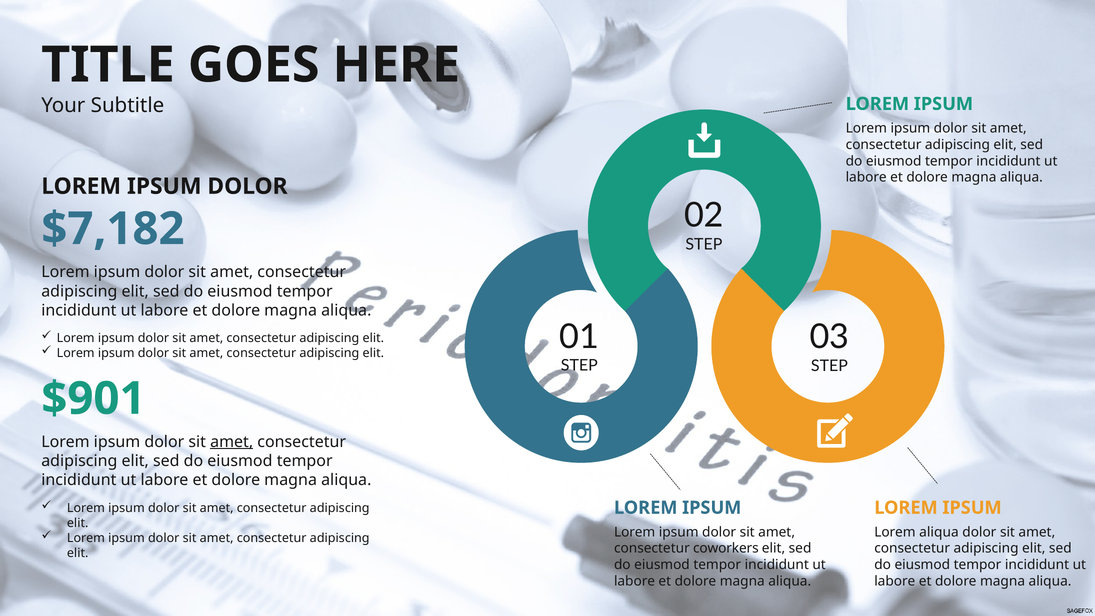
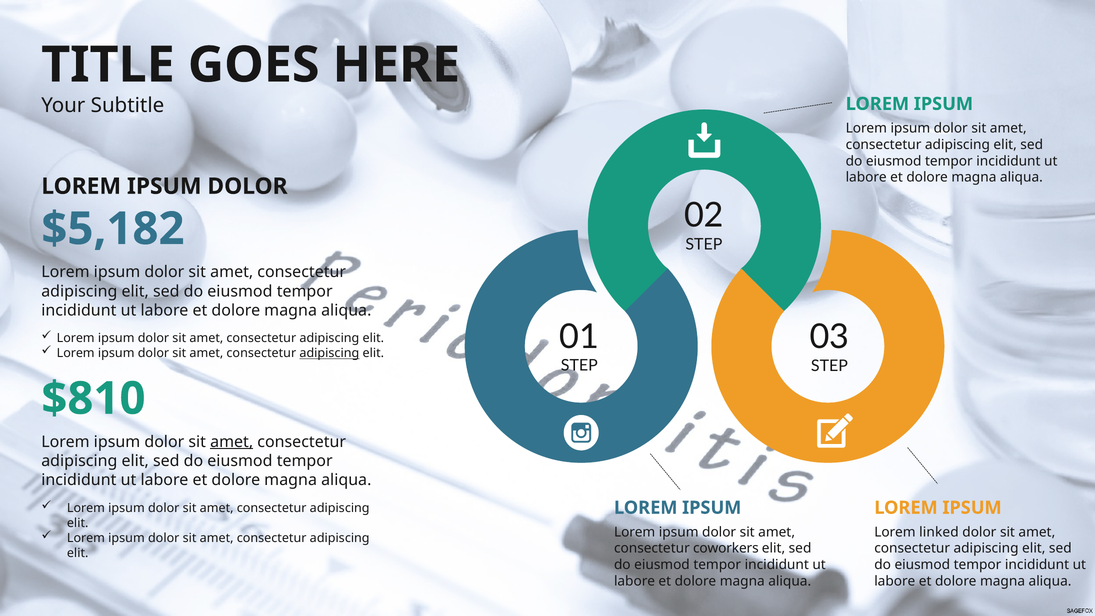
$7,182: $7,182 -> $5,182 (113, 229)
adipiscing underline: none -> present (329, 353)
$901: $901 -> $810 (93, 399)
Lorem aliqua: aliqua -> linked (939, 532)
